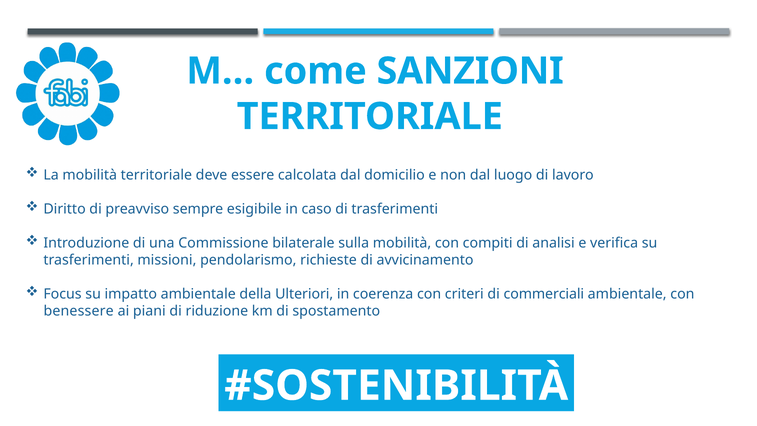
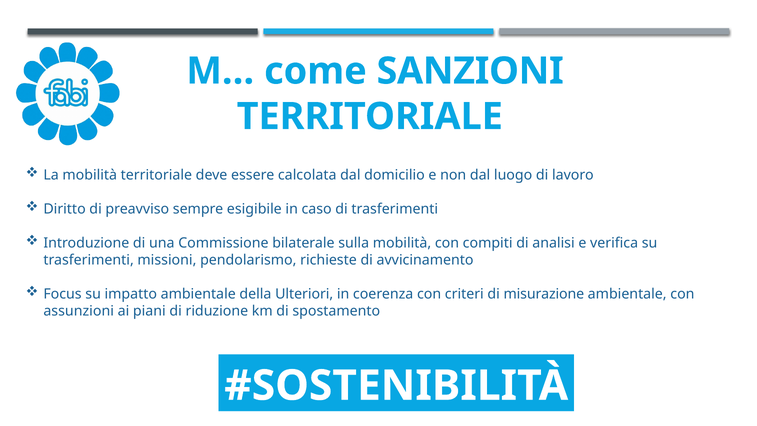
commerciali: commerciali -> misurazione (544, 294)
benessere: benessere -> assunzioni (79, 311)
